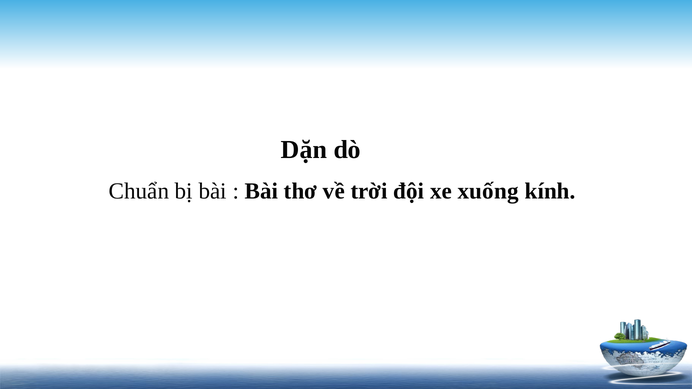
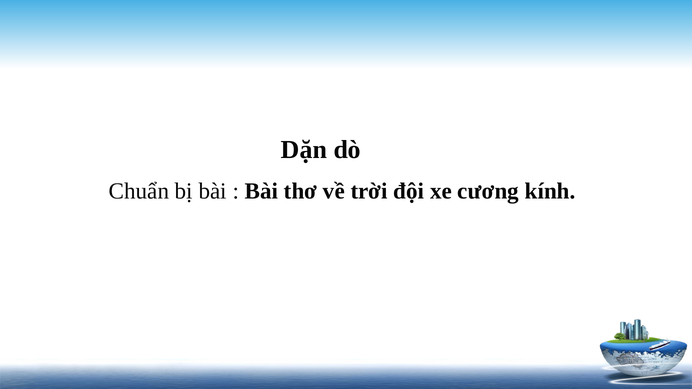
xuống: xuống -> cương (488, 191)
